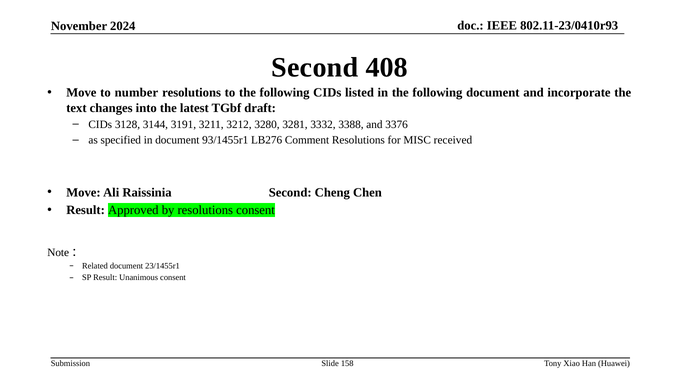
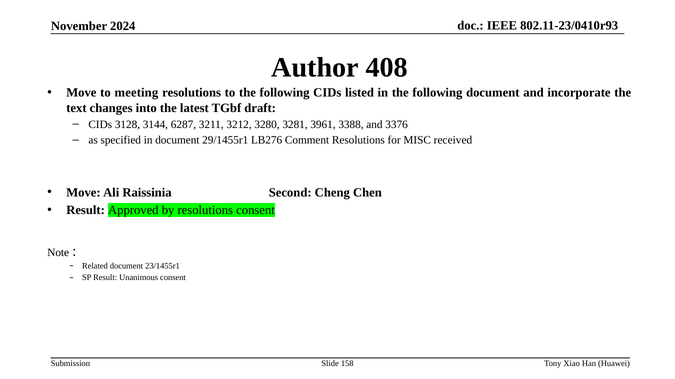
Second: Second -> Author (315, 68)
number: number -> meeting (136, 93)
3191: 3191 -> 6287 (183, 125)
3332: 3332 -> 3961 (323, 125)
93/1455r1: 93/1455r1 -> 29/1455r1 (225, 140)
